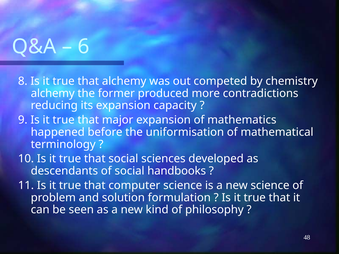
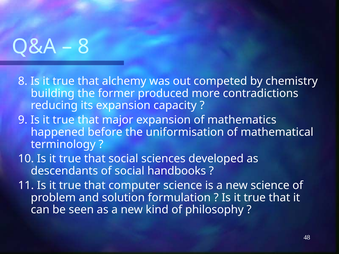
6: 6 -> 8 (83, 47)
alchemy: alchemy -> building (53, 93)
